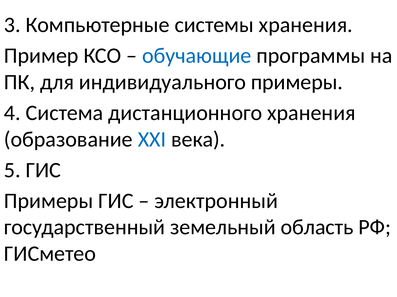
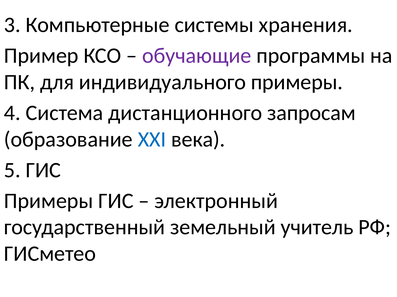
обучающие colour: blue -> purple (197, 56)
дистанционного хранения: хранения -> запросам (311, 113)
область: область -> учитель (317, 228)
